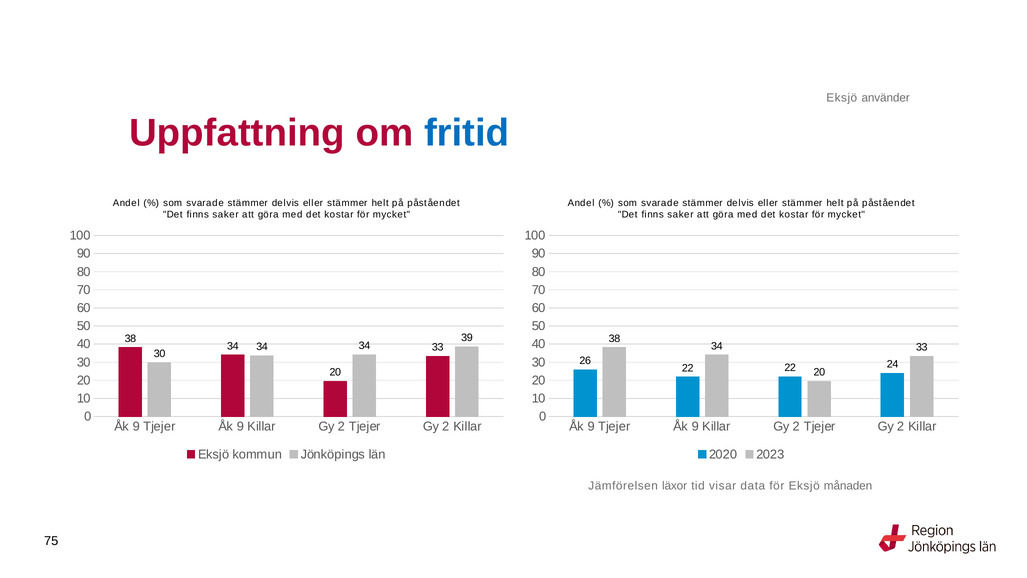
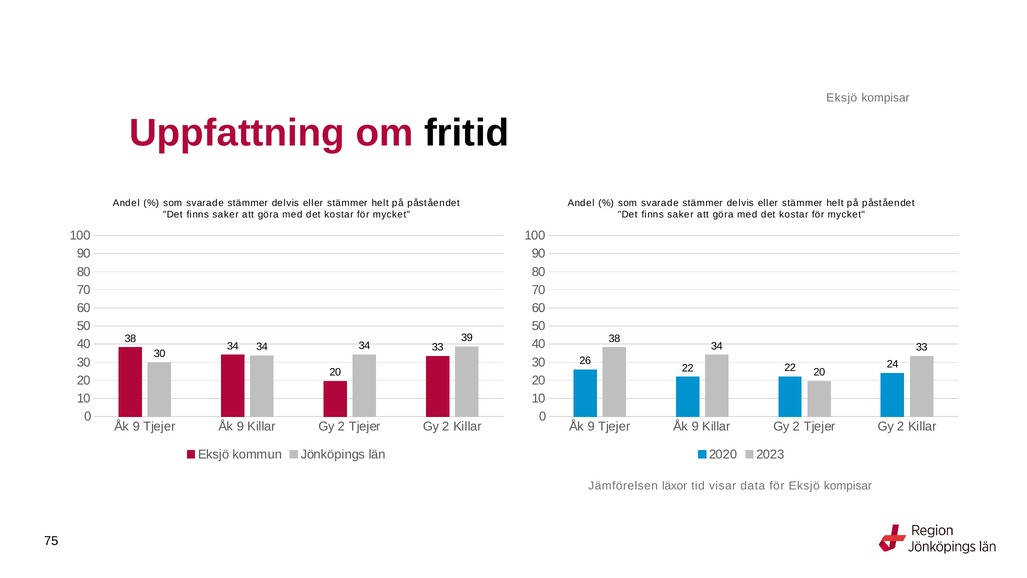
använder: använder -> kompisar (886, 98)
fritid colour: blue -> black (467, 133)
för Eksjö månaden: månaden -> kompisar (848, 486)
